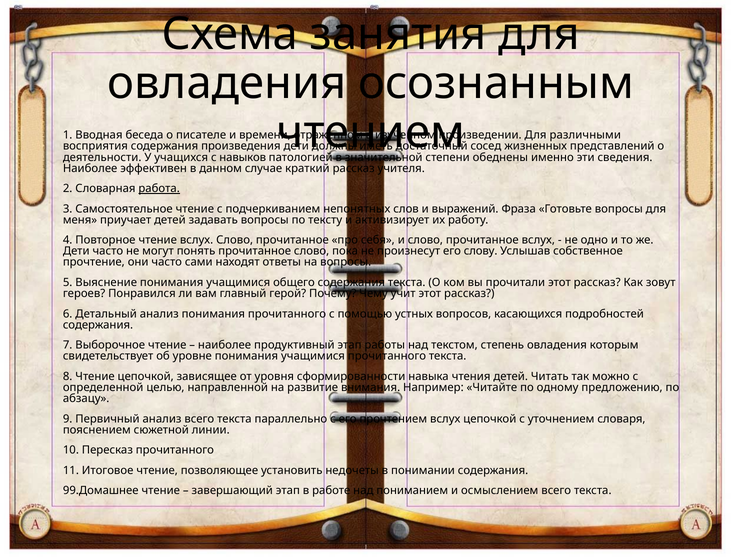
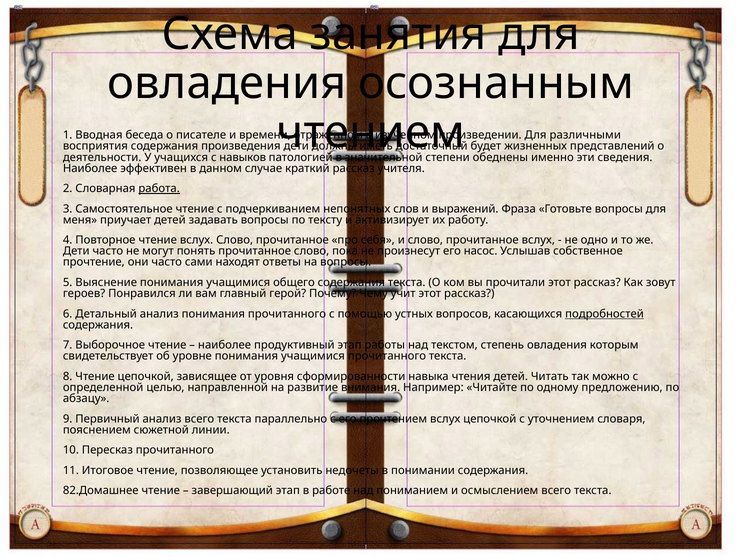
сосед: сосед -> будет (486, 146)
слову: слову -> насос (481, 251)
подробностей underline: none -> present (605, 314)
99.Домашнее: 99.Домашнее -> 82.Домашнее (101, 490)
